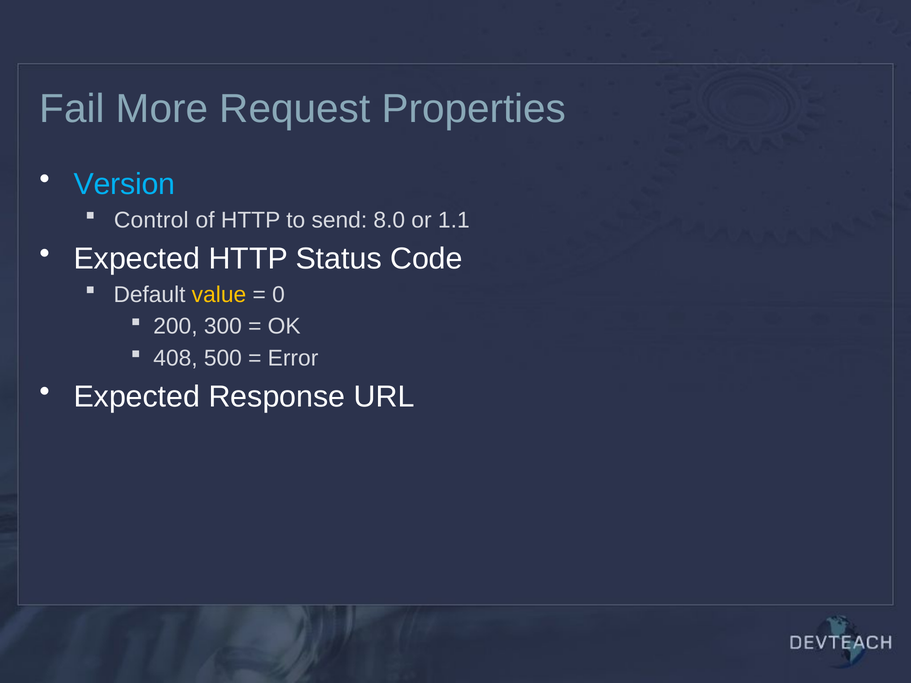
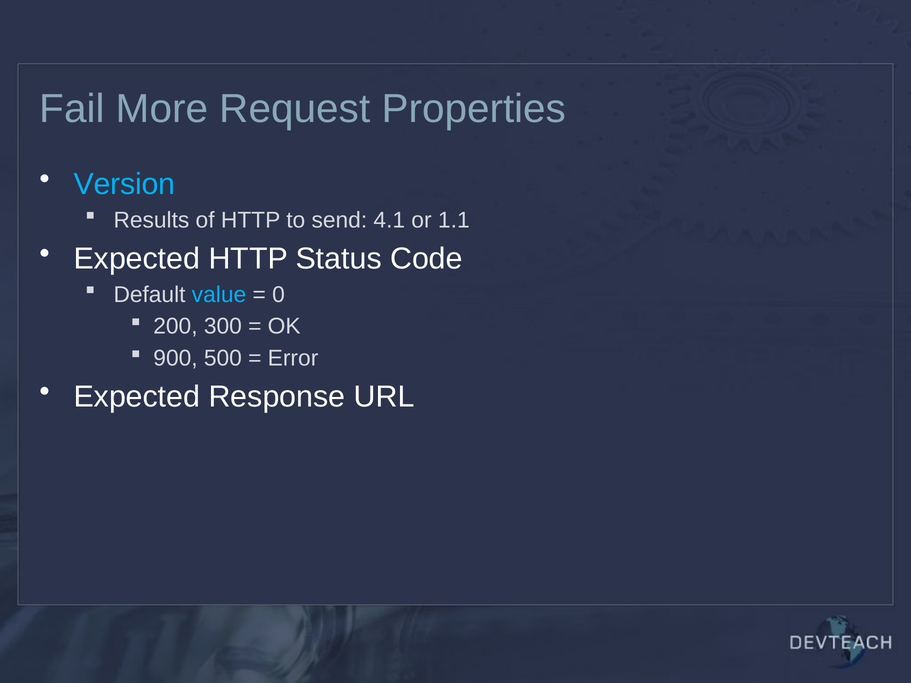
Control: Control -> Results (151, 220)
8.0: 8.0 -> 4.1 (389, 220)
value colour: yellow -> light blue (219, 295)
408: 408 -> 900 (175, 358)
